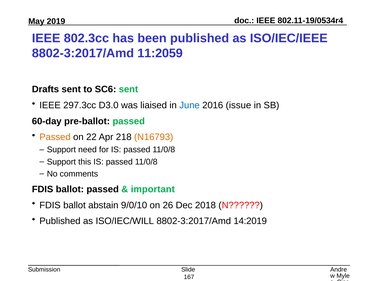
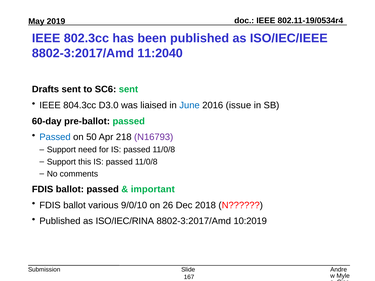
11:2059: 11:2059 -> 11:2040 (160, 53)
297.3cc: 297.3cc -> 804.3cc (80, 105)
Passed colour: orange -> blue (55, 137)
22: 22 -> 50 (91, 137)
N16793 colour: orange -> purple (154, 137)
abstain: abstain -> various (103, 205)
ISO/IEC/WILL: ISO/IEC/WILL -> ISO/IEC/RINA (125, 221)
14:2019: 14:2019 -> 10:2019 (250, 221)
